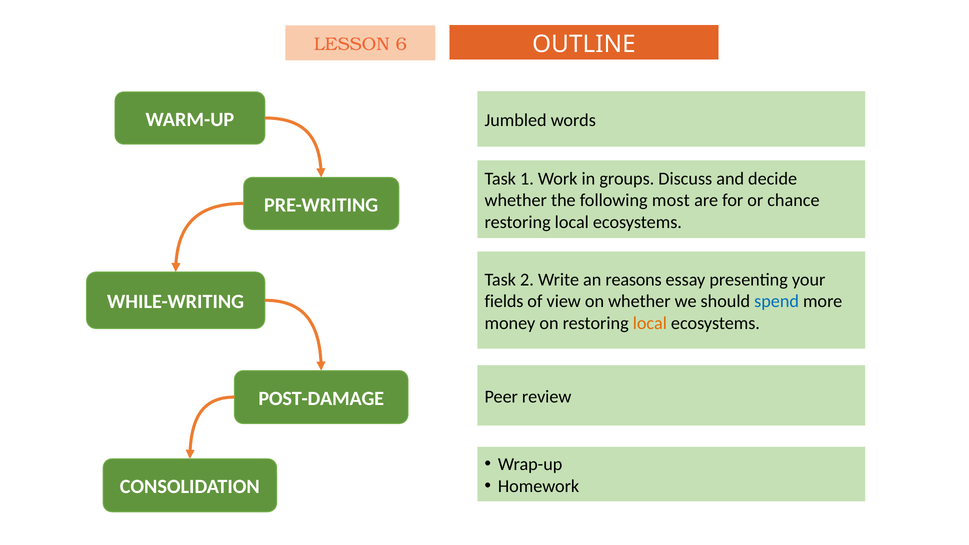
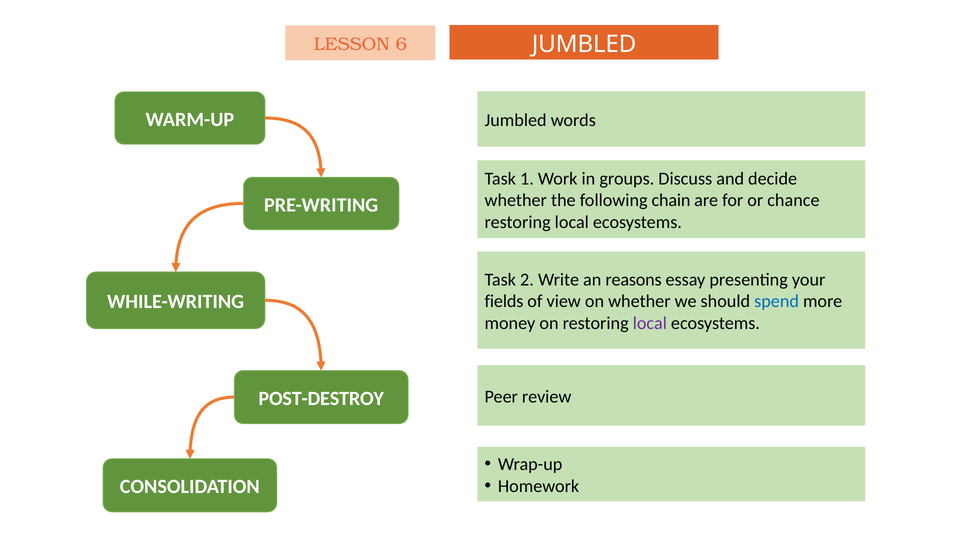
OUTLINE: OUTLINE -> JUMBLED (584, 44)
most: most -> chain (671, 200)
local colour: orange -> purple (650, 323)
POST-DAMAGE: POST-DAMAGE -> POST-DESTROY (321, 399)
